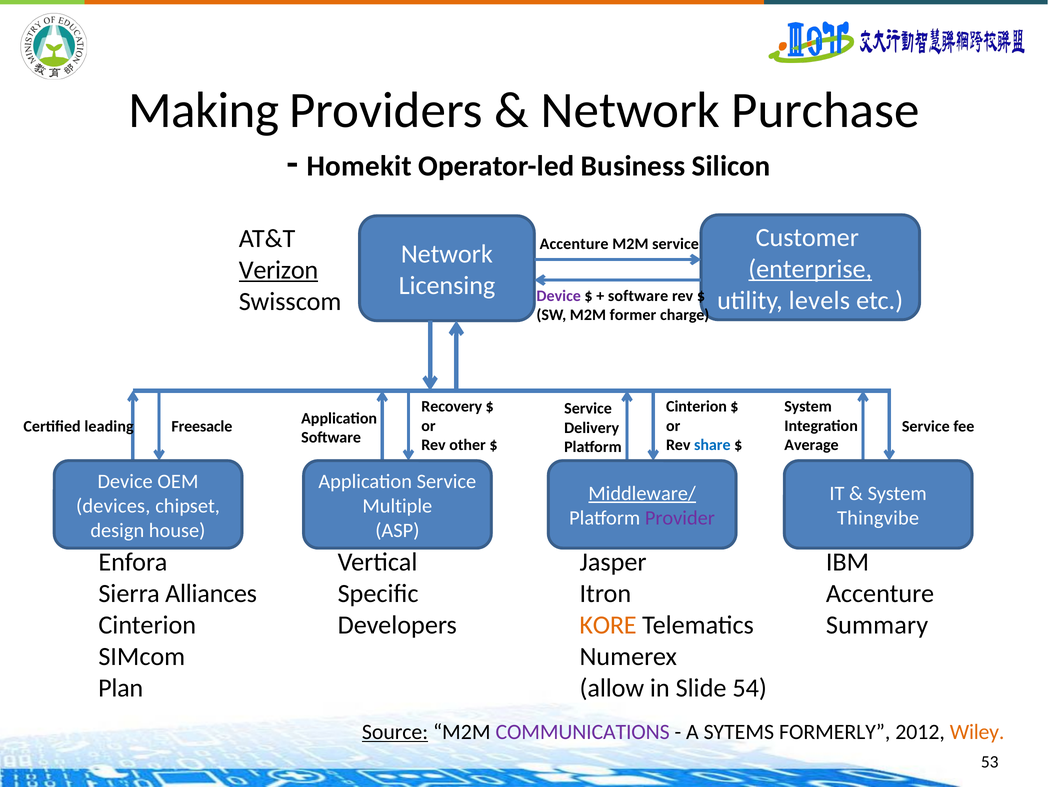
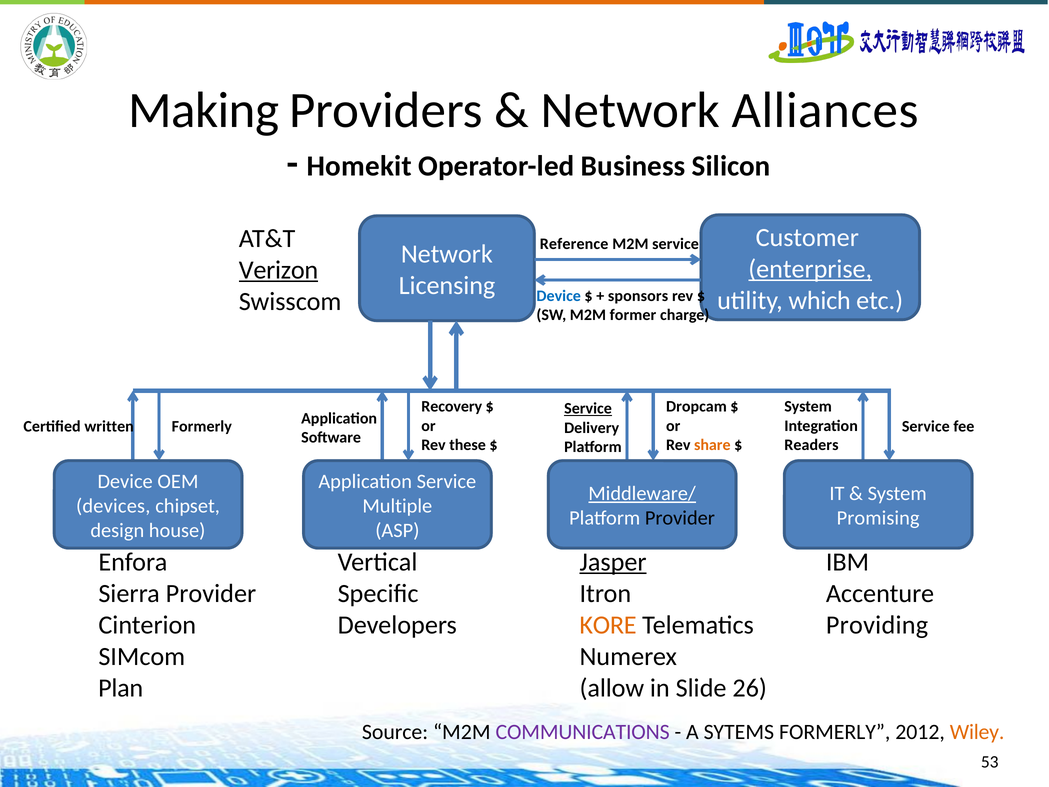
Purchase: Purchase -> Alliances (825, 111)
Accenture: Accenture -> Reference (574, 244)
Device colour: purple -> blue (559, 296)
software: software -> sponsors (638, 296)
levels: levels -> which (820, 300)
Cinterion: Cinterion -> Dropcam (696, 406)
Service underline: none -> present (588, 408)
leading: leading -> written (109, 426)
Freesacle: Freesacle -> Formerly (202, 426)
other: other -> these (468, 445)
share colour: blue -> orange (712, 445)
Average: Average -> Readers (811, 445)
Provider colour: purple -> black (680, 518)
Thingvibe: Thingvibe -> Promising (878, 518)
Jasper underline: none -> present (613, 562)
Sierra Alliances: Alliances -> Provider (211, 593)
Summary: Summary -> Providing (877, 625)
54: 54 -> 26 (750, 688)
Source underline: present -> none (395, 732)
